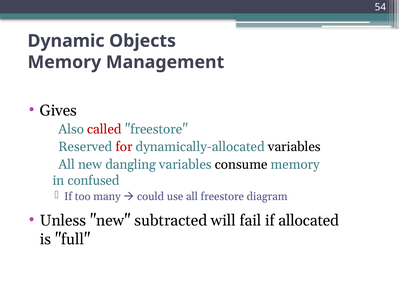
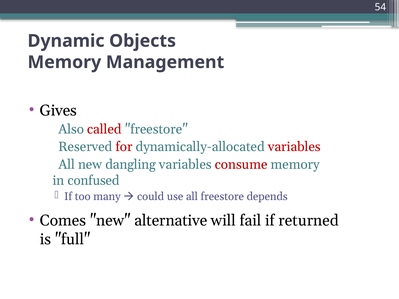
variables colour: black -> red (294, 147)
consume colour: black -> red (241, 165)
diagram: diagram -> depends (267, 197)
Unless: Unless -> Comes (63, 221)
subtracted: subtracted -> alternative (171, 221)
allocated: allocated -> returned (309, 221)
